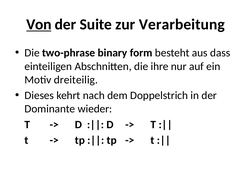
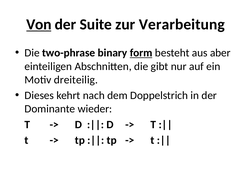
form underline: none -> present (141, 53)
dass: dass -> aber (220, 53)
ihre: ihre -> gibt (160, 66)
